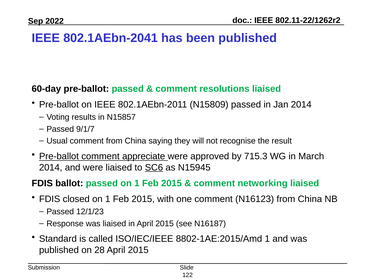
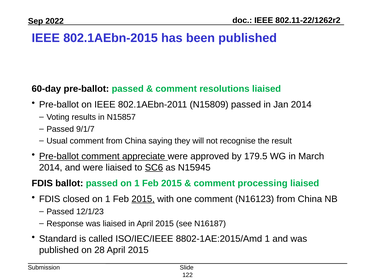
802.1AEbn-2041: 802.1AEbn-2041 -> 802.1AEbn-2015 (111, 38)
715.3: 715.3 -> 179.5 (256, 156)
networking: networking -> processing (263, 183)
2015 underline: none -> present (143, 199)
